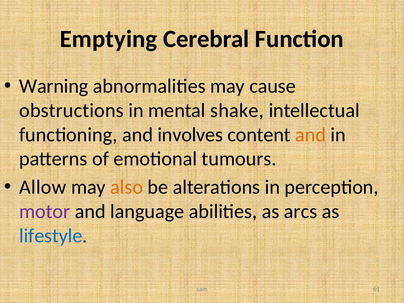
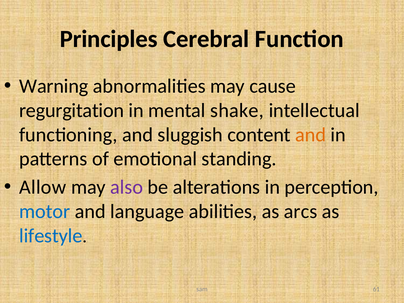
Emptying: Emptying -> Principles (109, 39)
obstructions: obstructions -> regurgitation (72, 110)
involves: involves -> sluggish (190, 135)
tumours: tumours -> standing (239, 159)
also colour: orange -> purple (127, 187)
motor colour: purple -> blue (45, 211)
